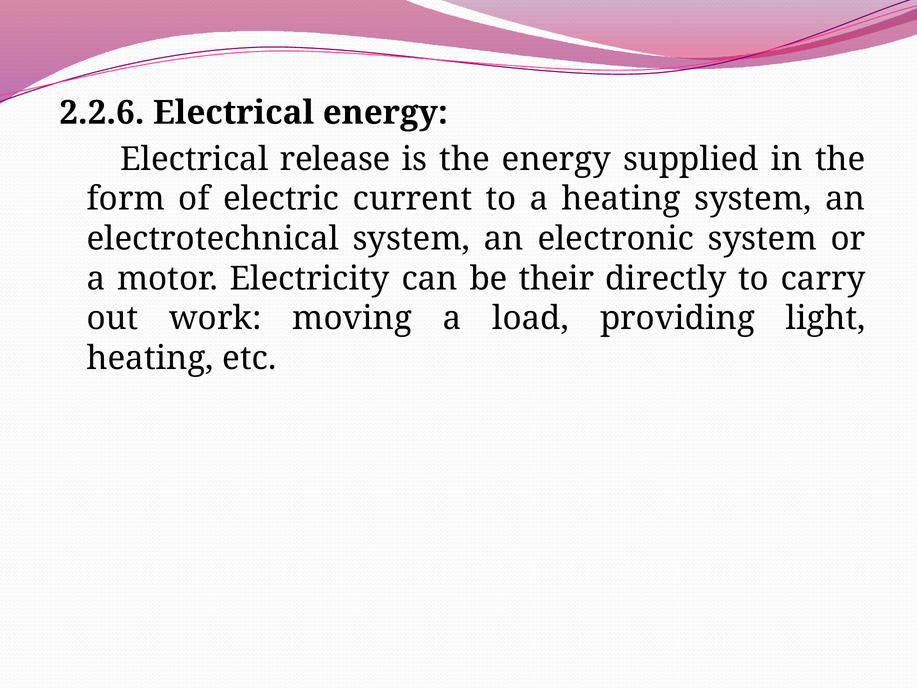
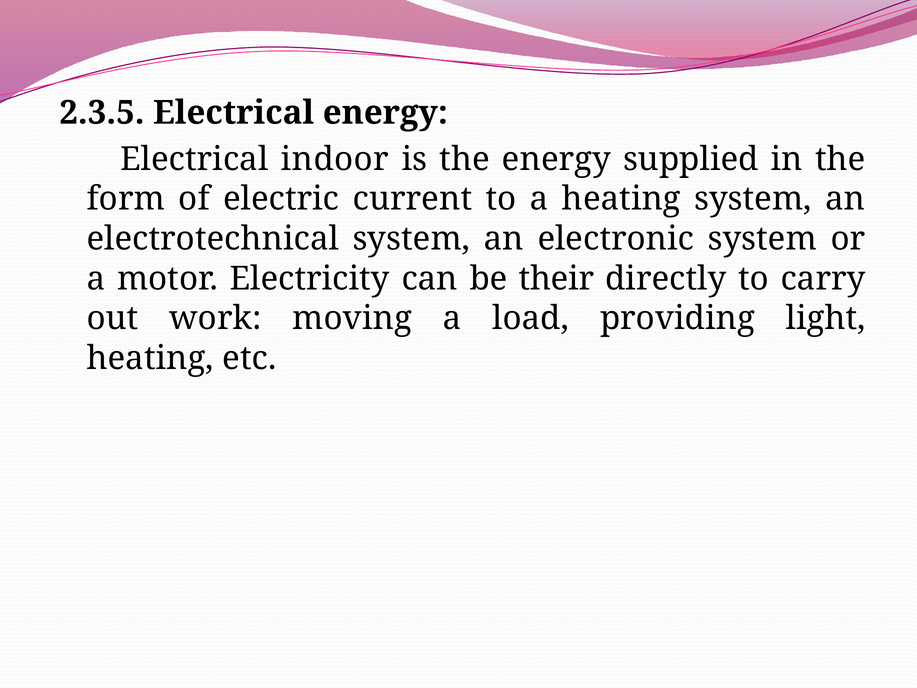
2.2.6: 2.2.6 -> 2.3.5 (102, 113)
release: release -> indoor (335, 159)
